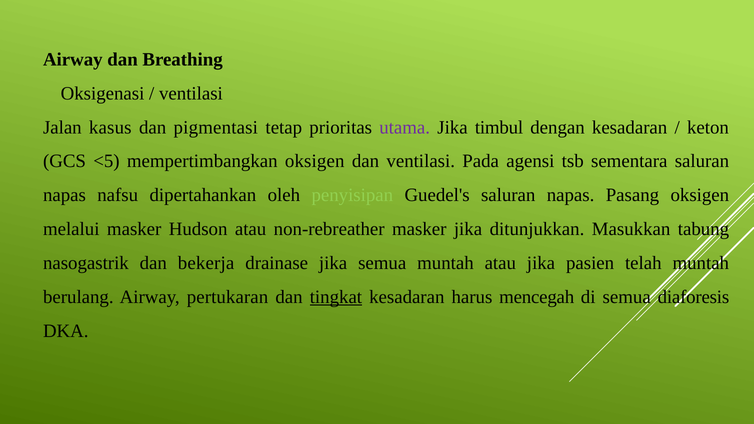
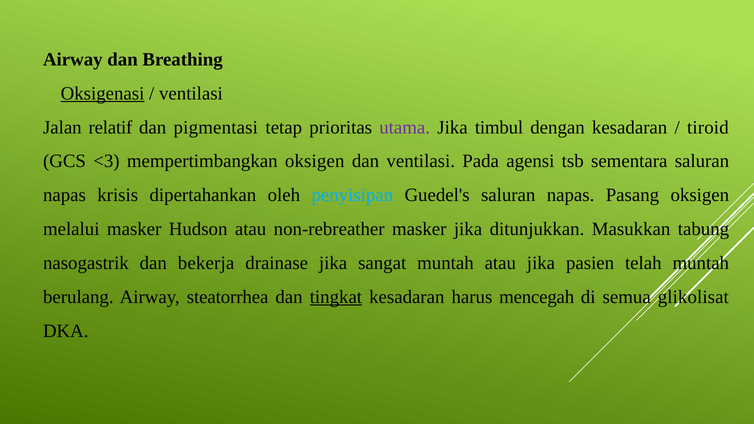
Oksigenasi underline: none -> present (103, 93)
kasus: kasus -> relatif (110, 127)
keton: keton -> tiroid (708, 127)
<5: <5 -> <3 (106, 161)
nafsu: nafsu -> krisis (118, 195)
penyisipan colour: light green -> light blue (352, 195)
jika semua: semua -> sangat (382, 263)
pertukaran: pertukaran -> steatorrhea (228, 297)
diaforesis: diaforesis -> glikolisat (693, 297)
